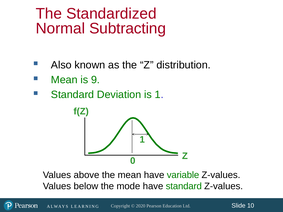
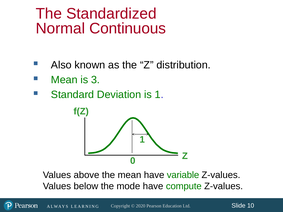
Subtracting: Subtracting -> Continuous (128, 28)
9: 9 -> 3 (95, 80)
have standard: standard -> compute (184, 186)
